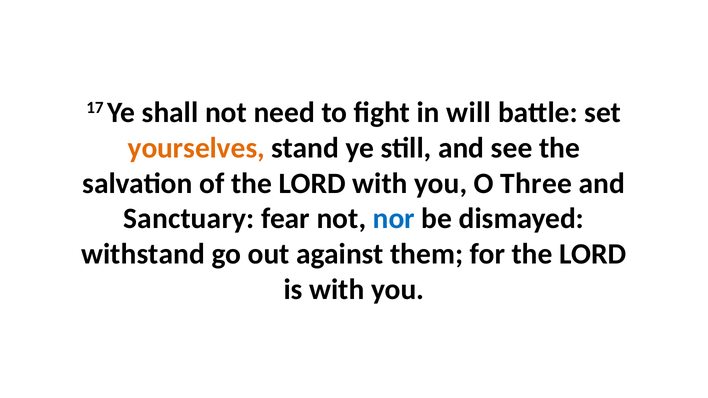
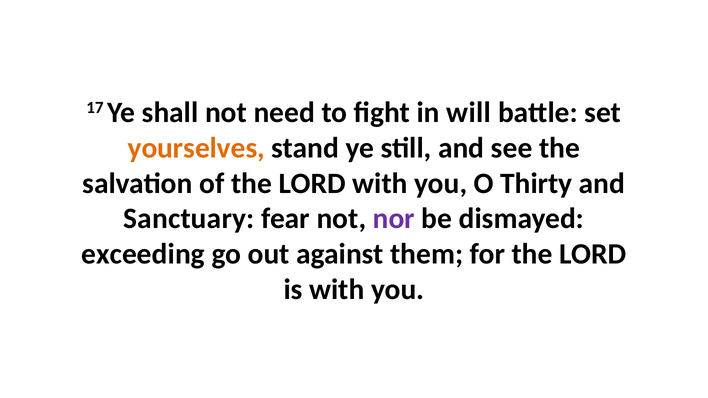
Three: Three -> Thirty (536, 183)
nor colour: blue -> purple (394, 219)
withstand: withstand -> exceeding (143, 254)
